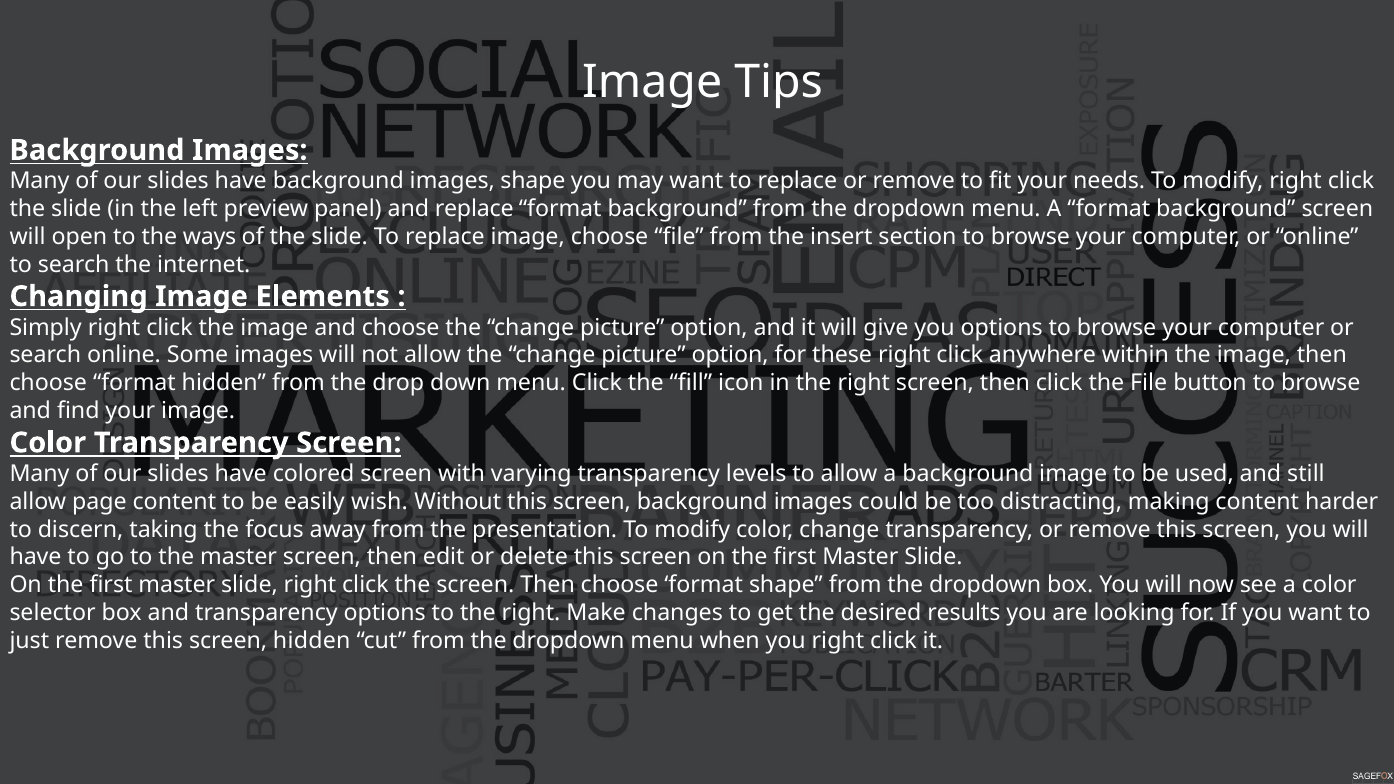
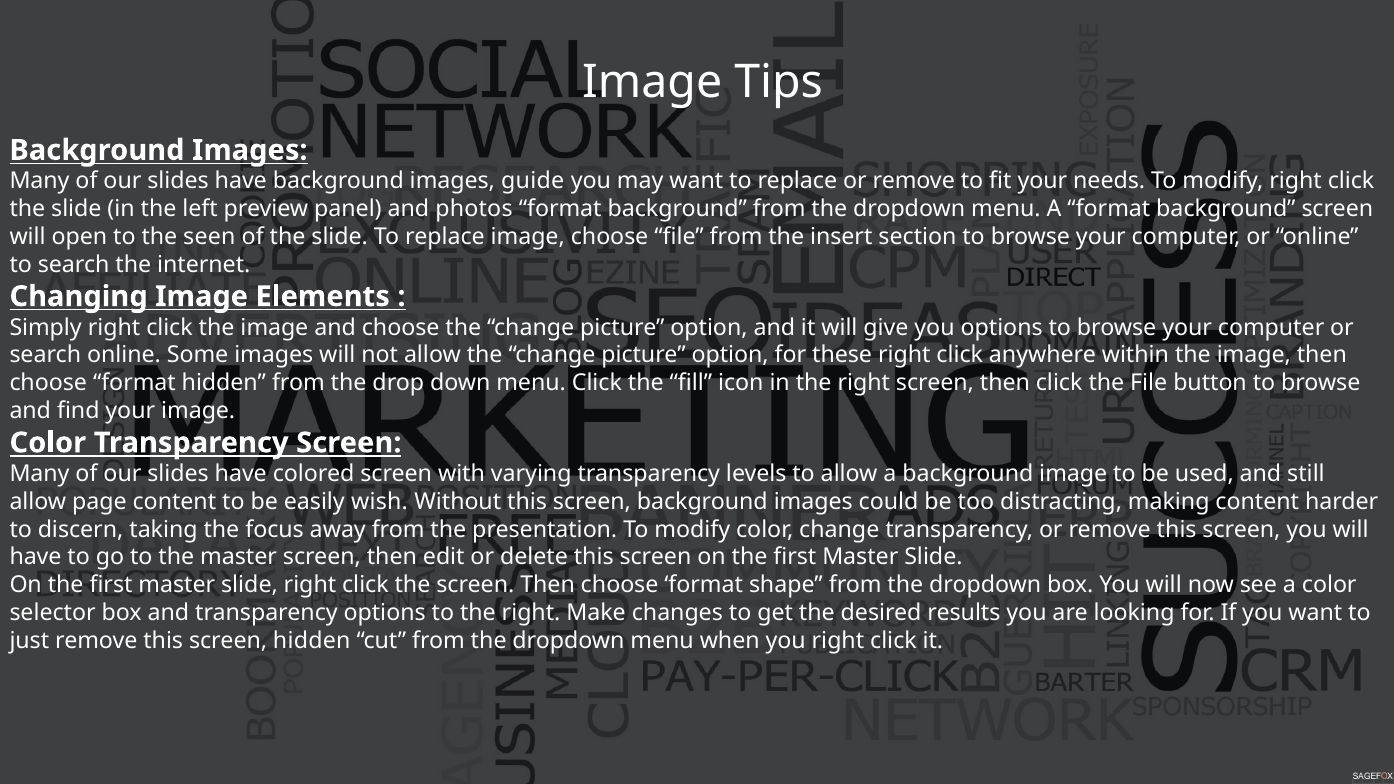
images shape: shape -> guide (533, 181)
and replace: replace -> photos (474, 209)
ways: ways -> seen (209, 237)
